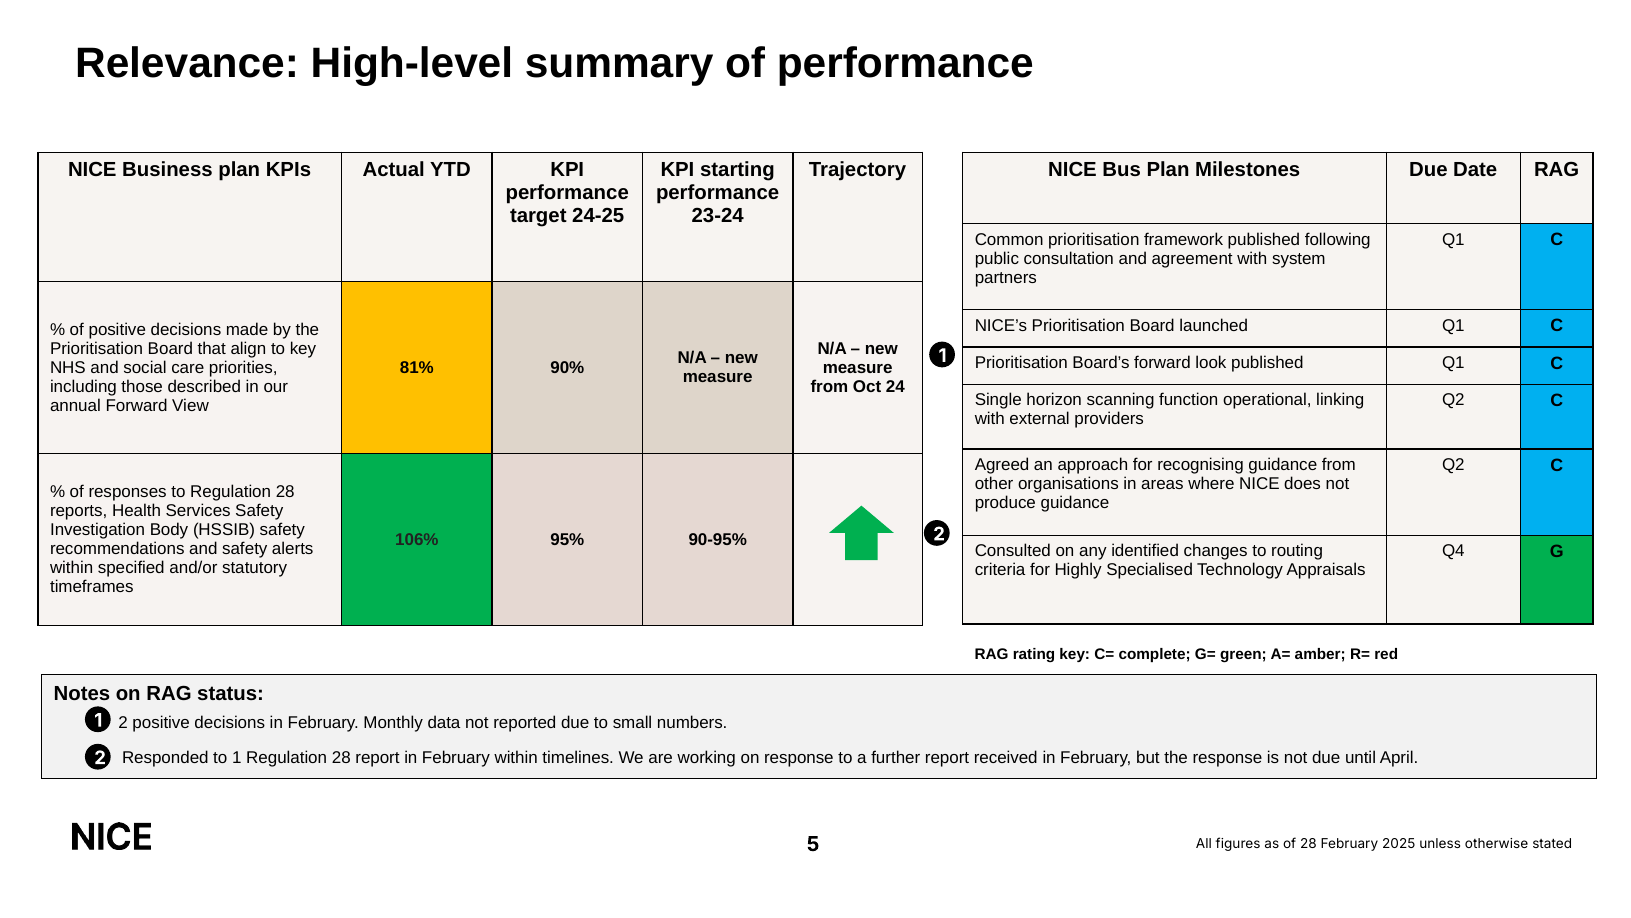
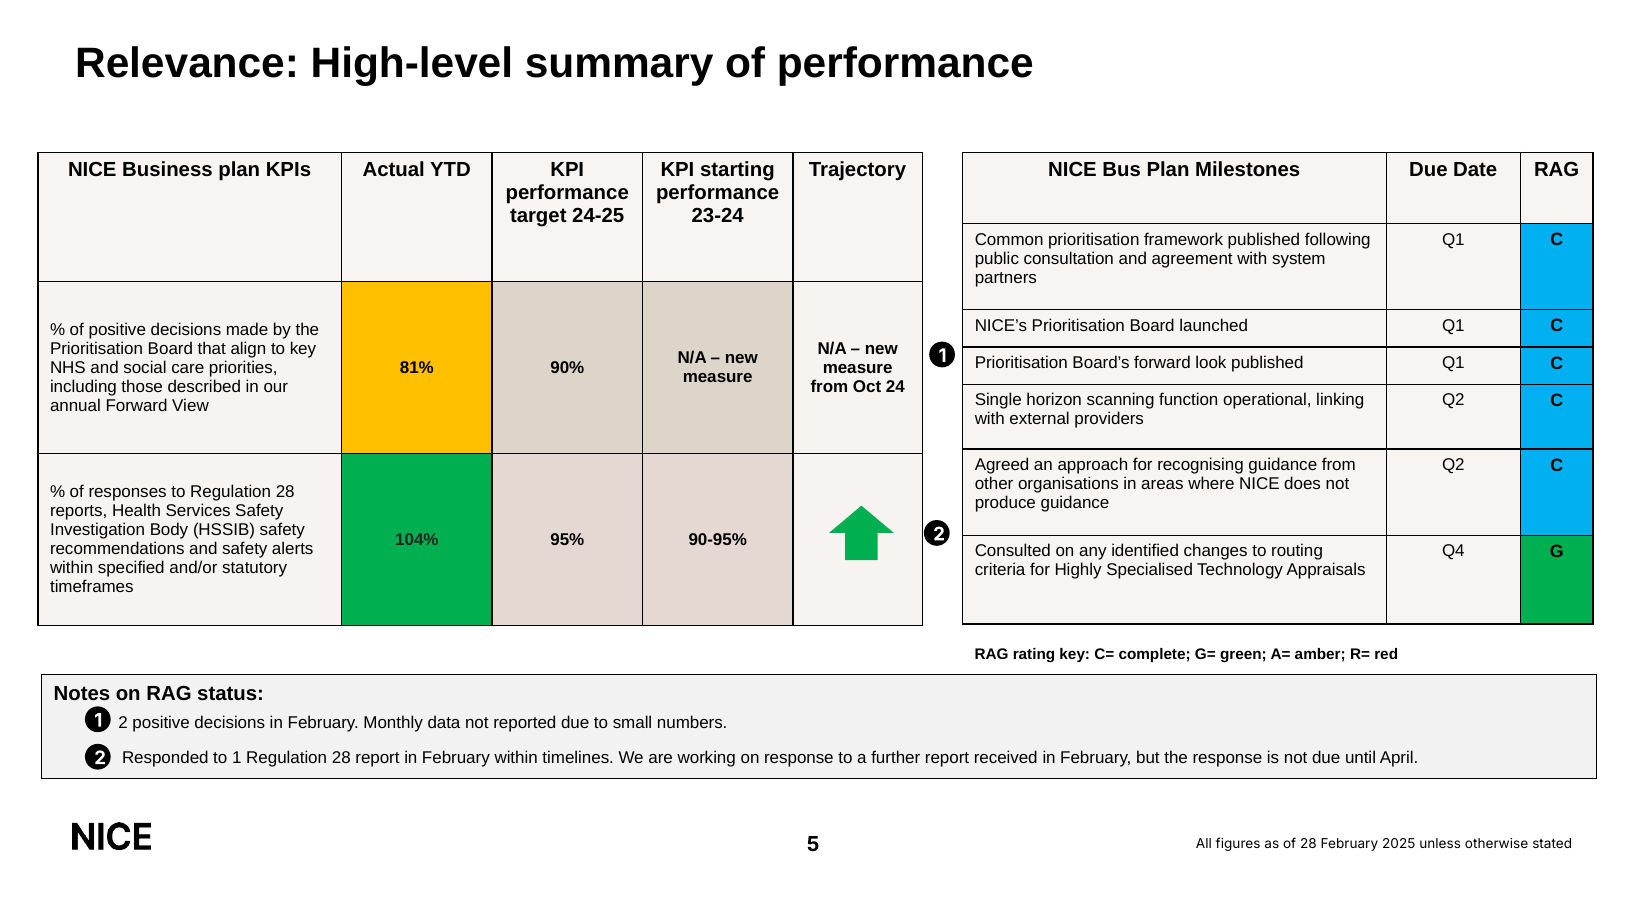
106%: 106% -> 104% (417, 539)
